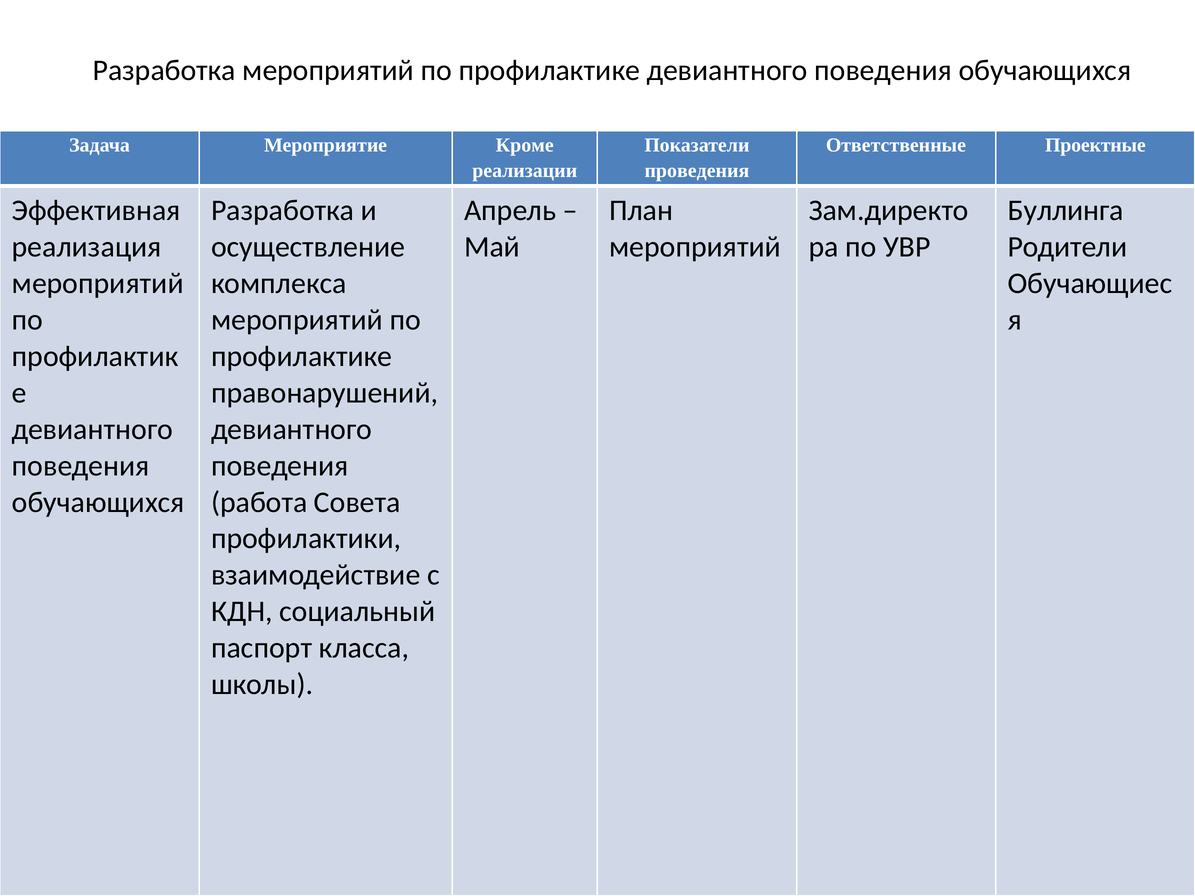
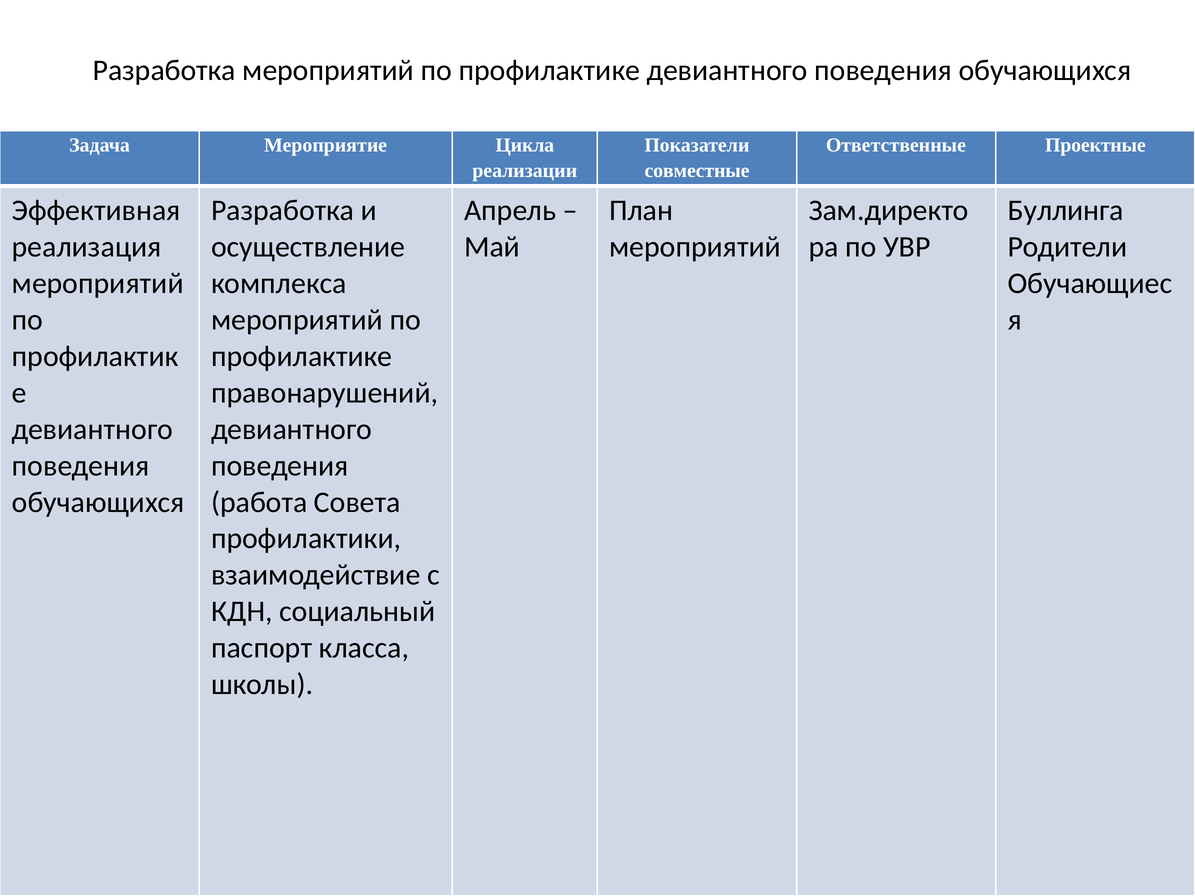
Кроме: Кроме -> Цикла (525, 145)
проведения: проведения -> совместные (697, 171)
